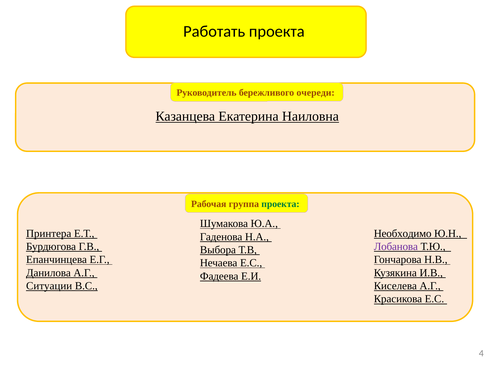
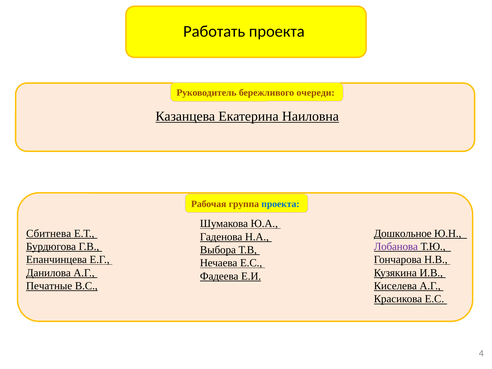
проекта colour: green -> blue (280, 204)
Принтера: Принтера -> Сбитнева (49, 233)
Необходимо: Необходимо -> Дошкольное (403, 233)
Ситуации: Ситуации -> Печатные (49, 286)
